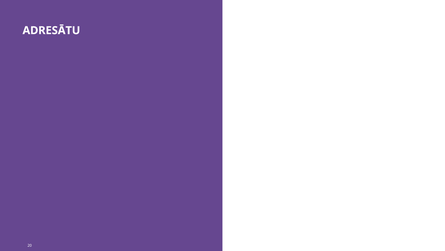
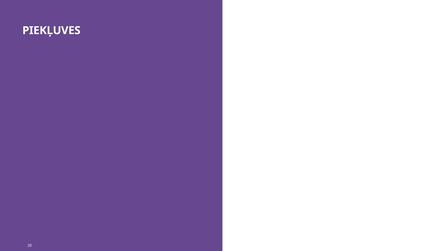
ADRESĀTU: ADRESĀTU -> PIEKĻUVES (51, 30)
